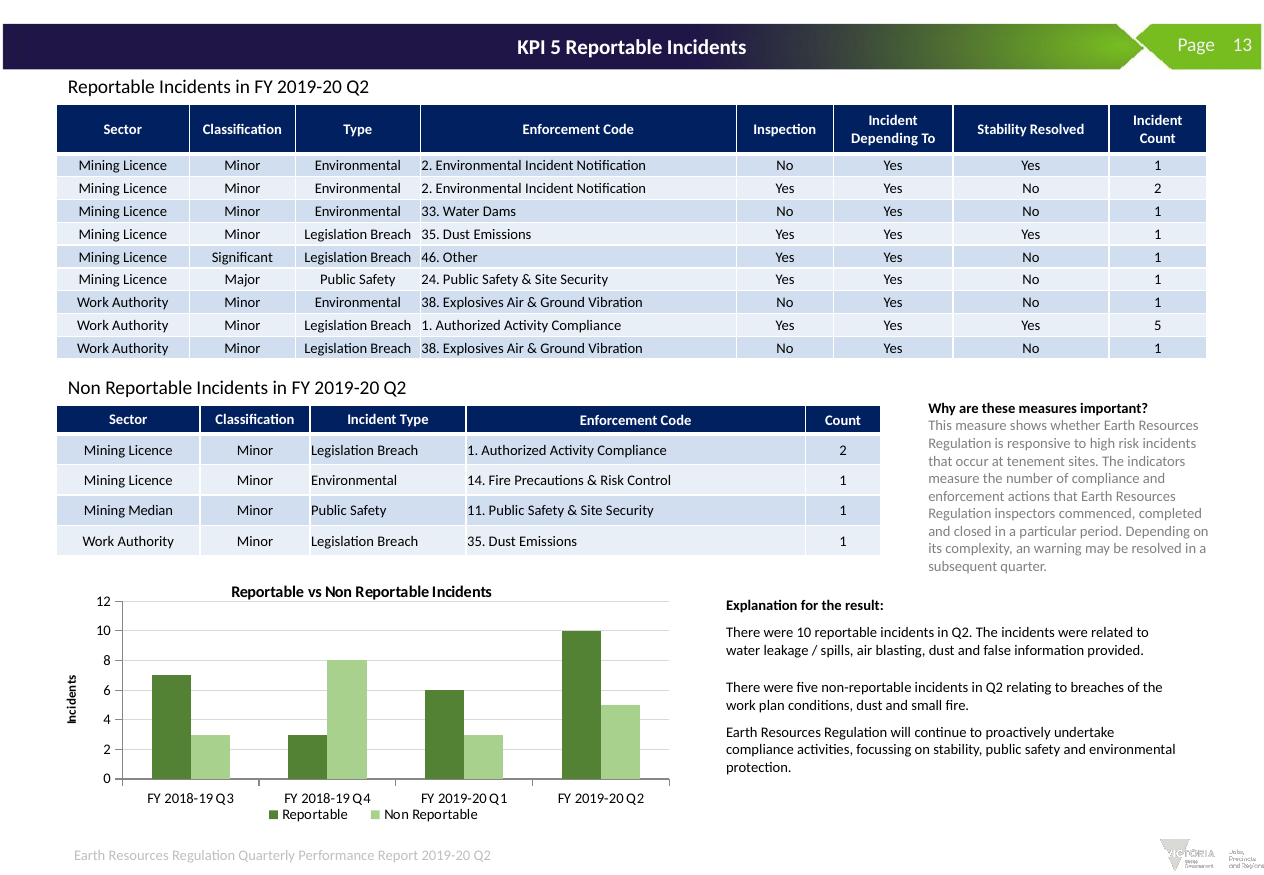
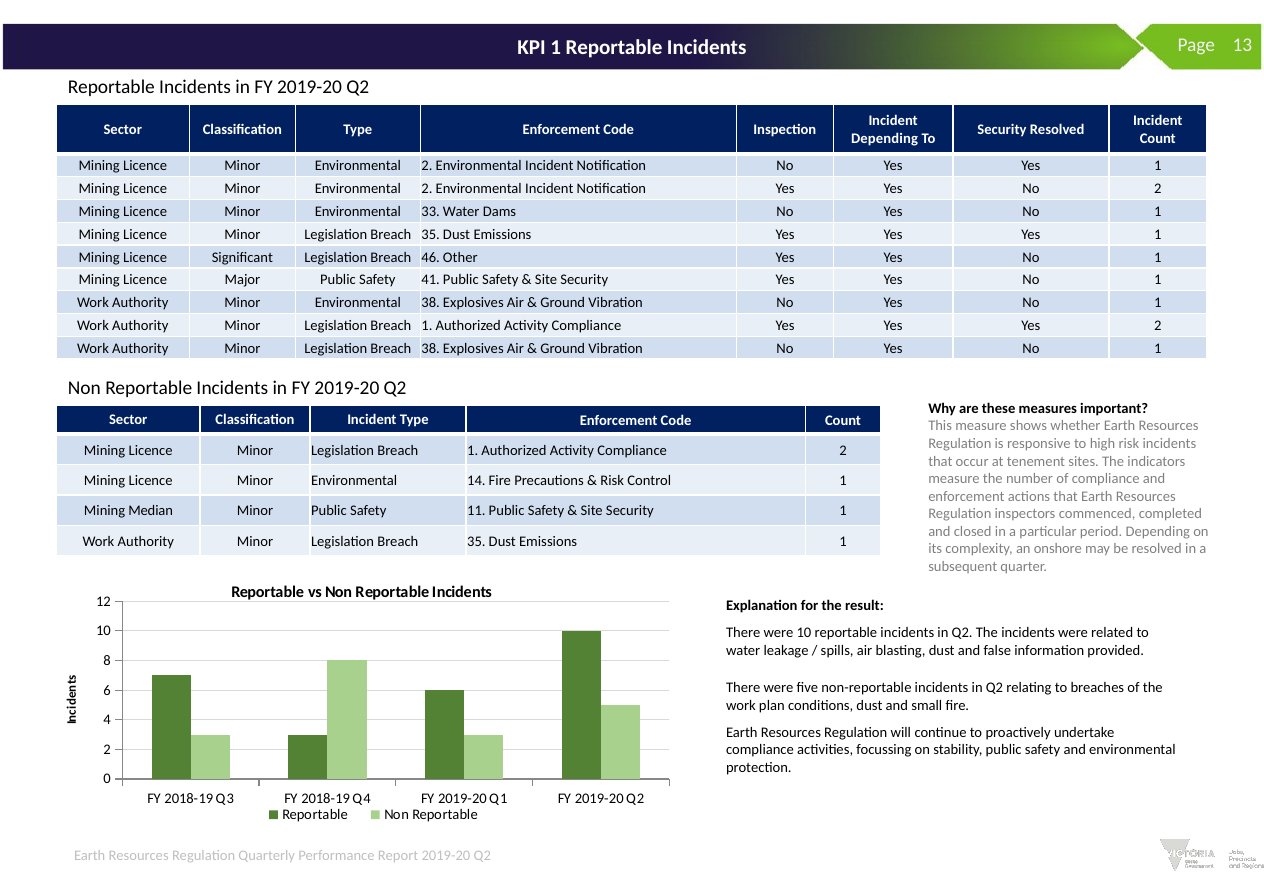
KPI 5: 5 -> 1 (556, 48)
Stability: Stability -> Security (1002, 129)
24: 24 -> 41 (431, 280)
Yes 5: 5 -> 2 (1158, 326)
warning: warning -> onshore (1058, 549)
